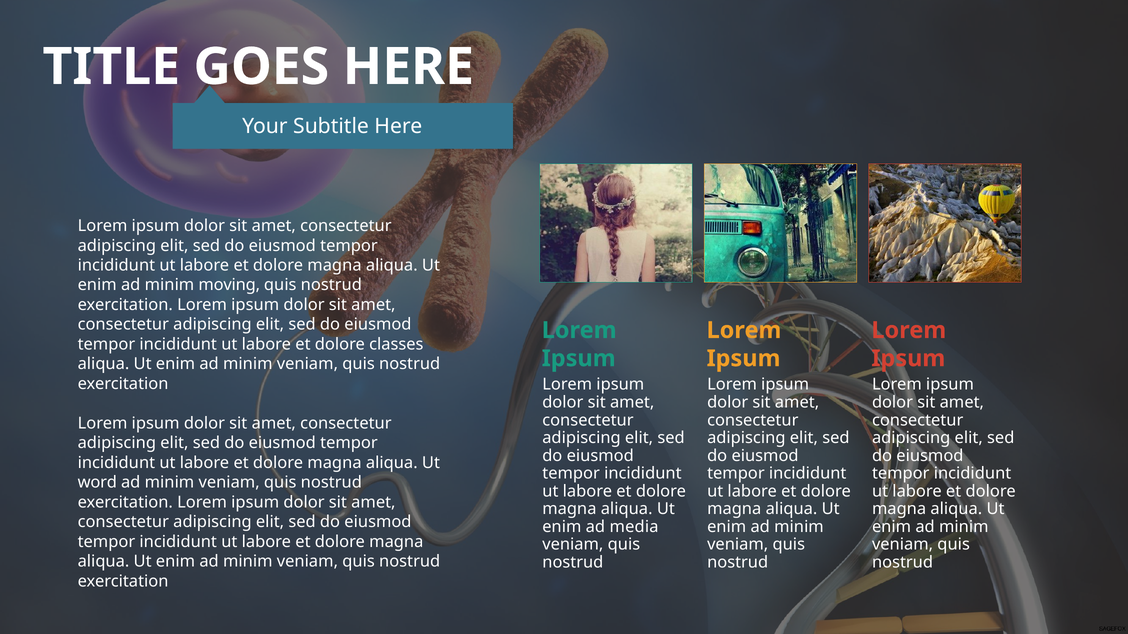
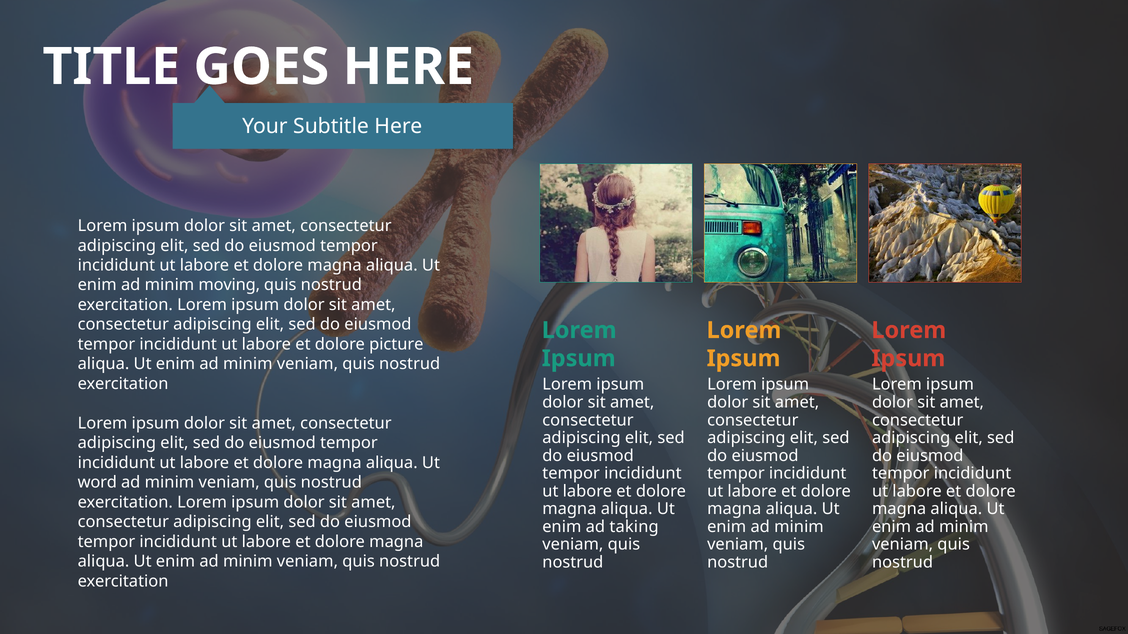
classes: classes -> picture (396, 345)
media: media -> taking (634, 527)
